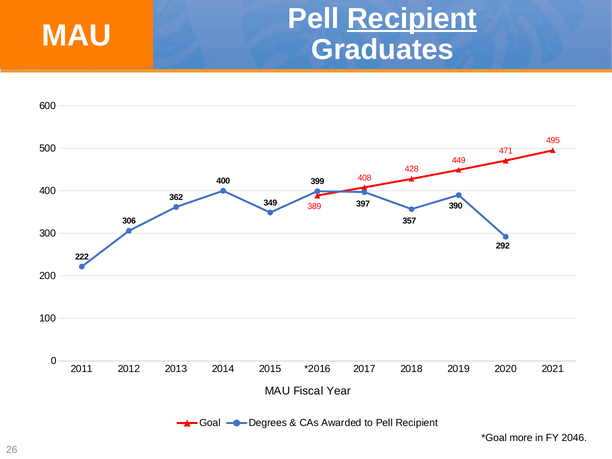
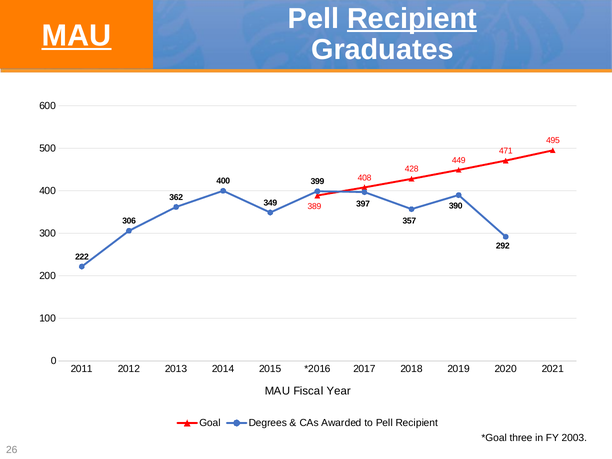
MAU underline: none -> present (76, 36)
more: more -> three (521, 438)
2046: 2046 -> 2003 (574, 438)
